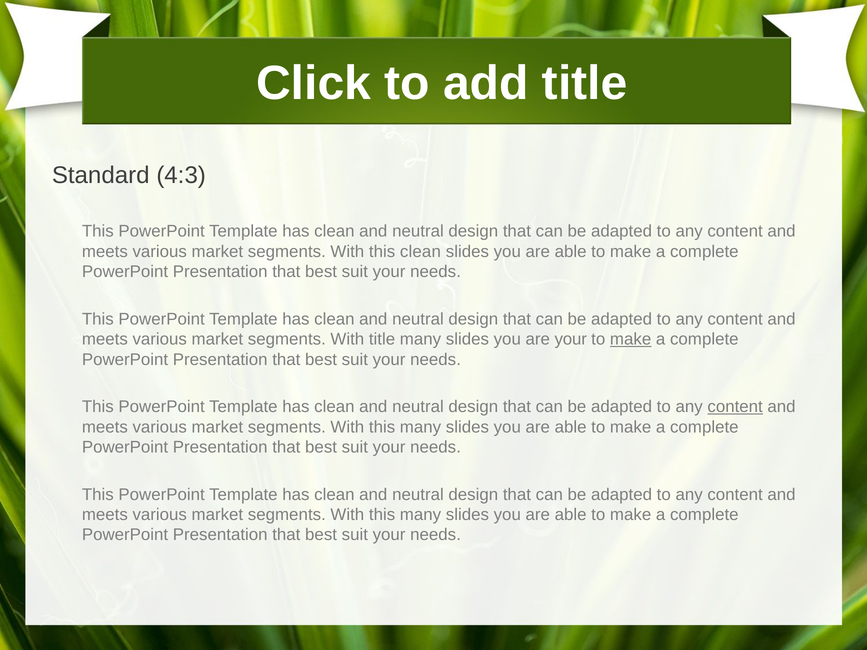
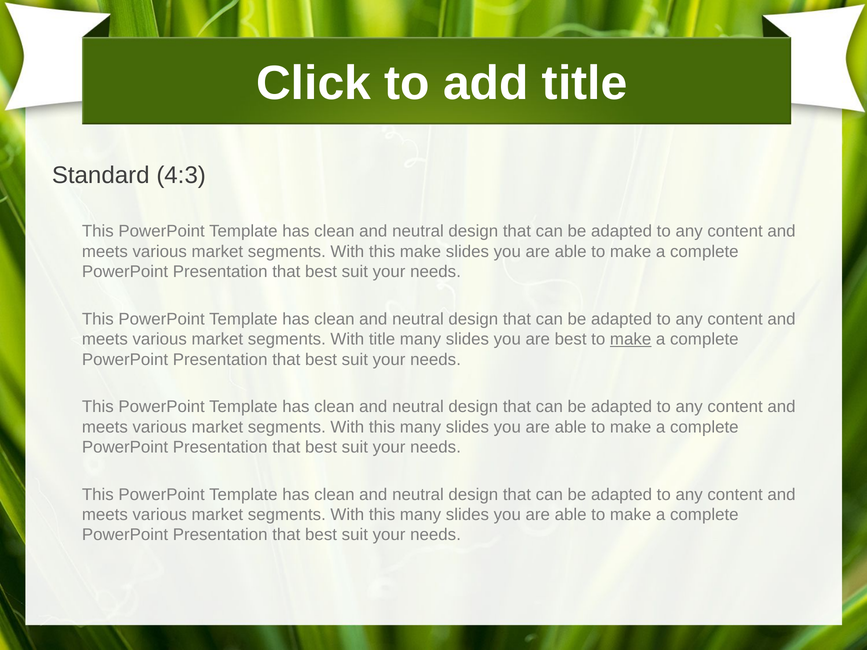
this clean: clean -> make (420, 252)
are your: your -> best (571, 339)
content underline: present -> none (735, 407)
